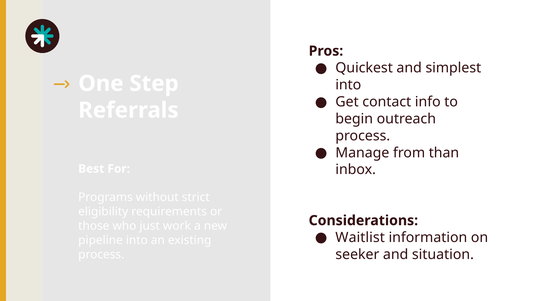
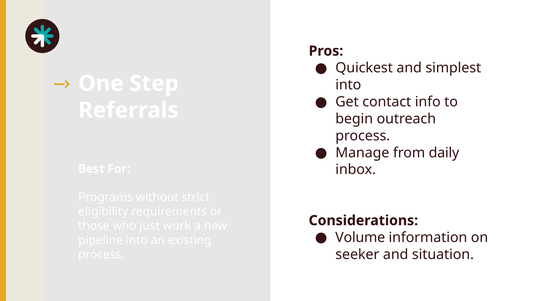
than: than -> daily (444, 153)
Waitlist: Waitlist -> Volume (360, 237)
